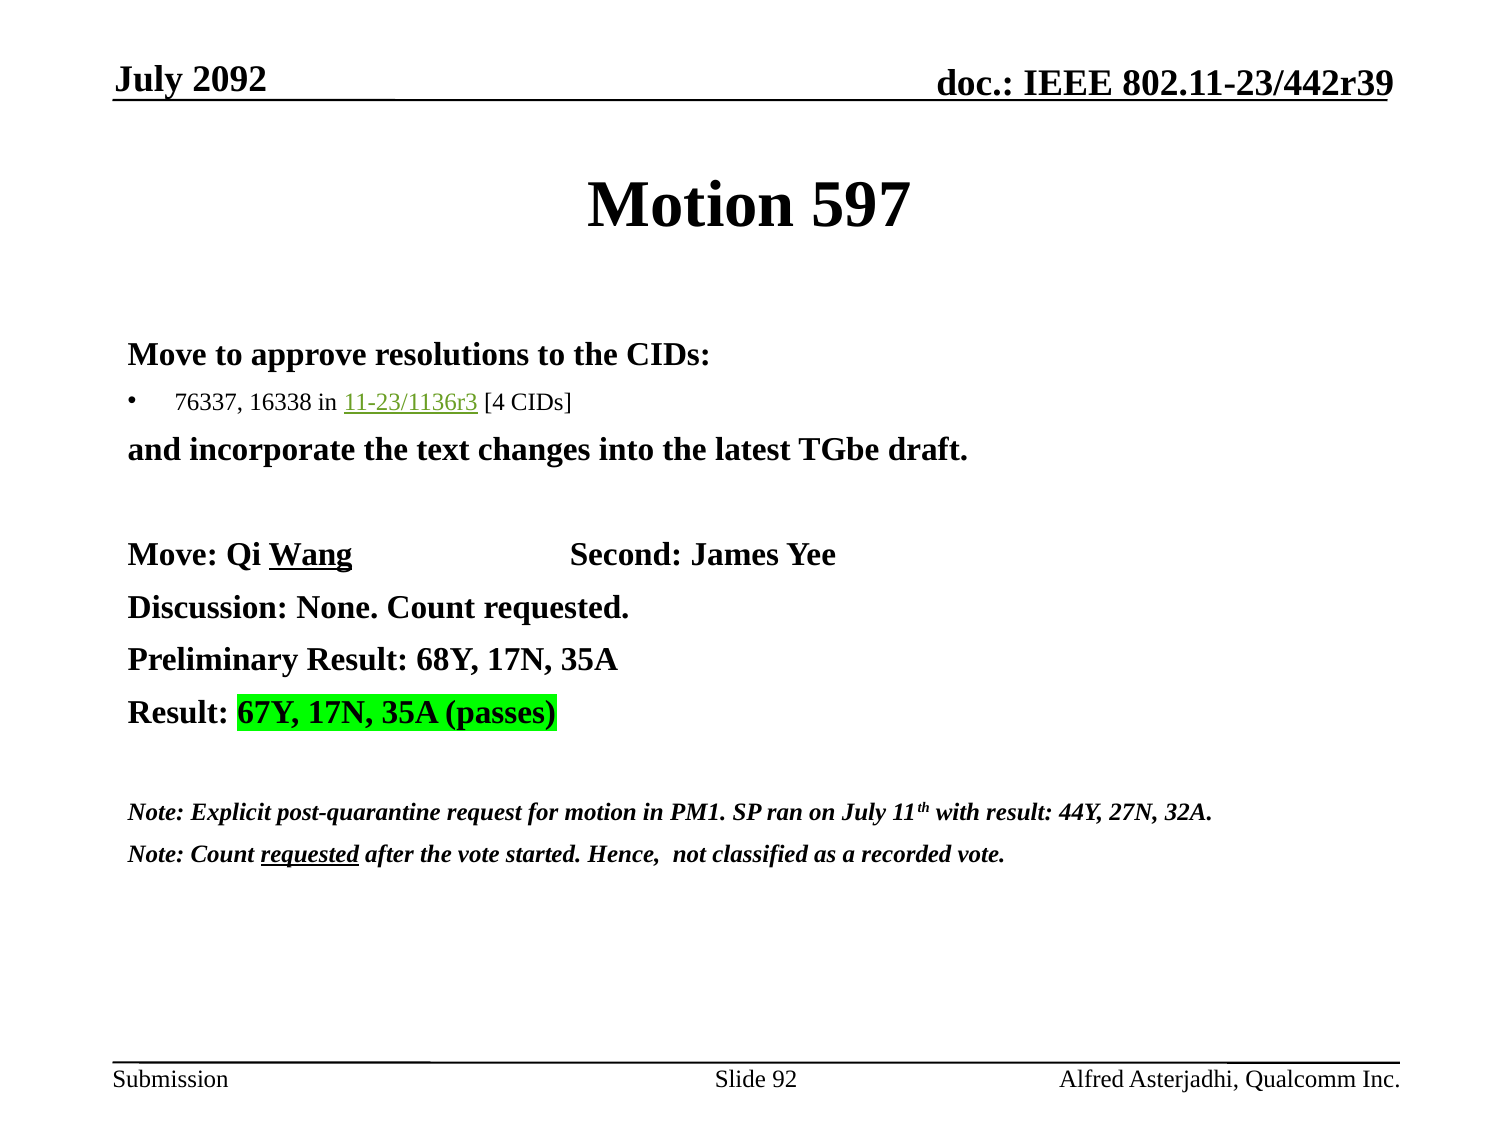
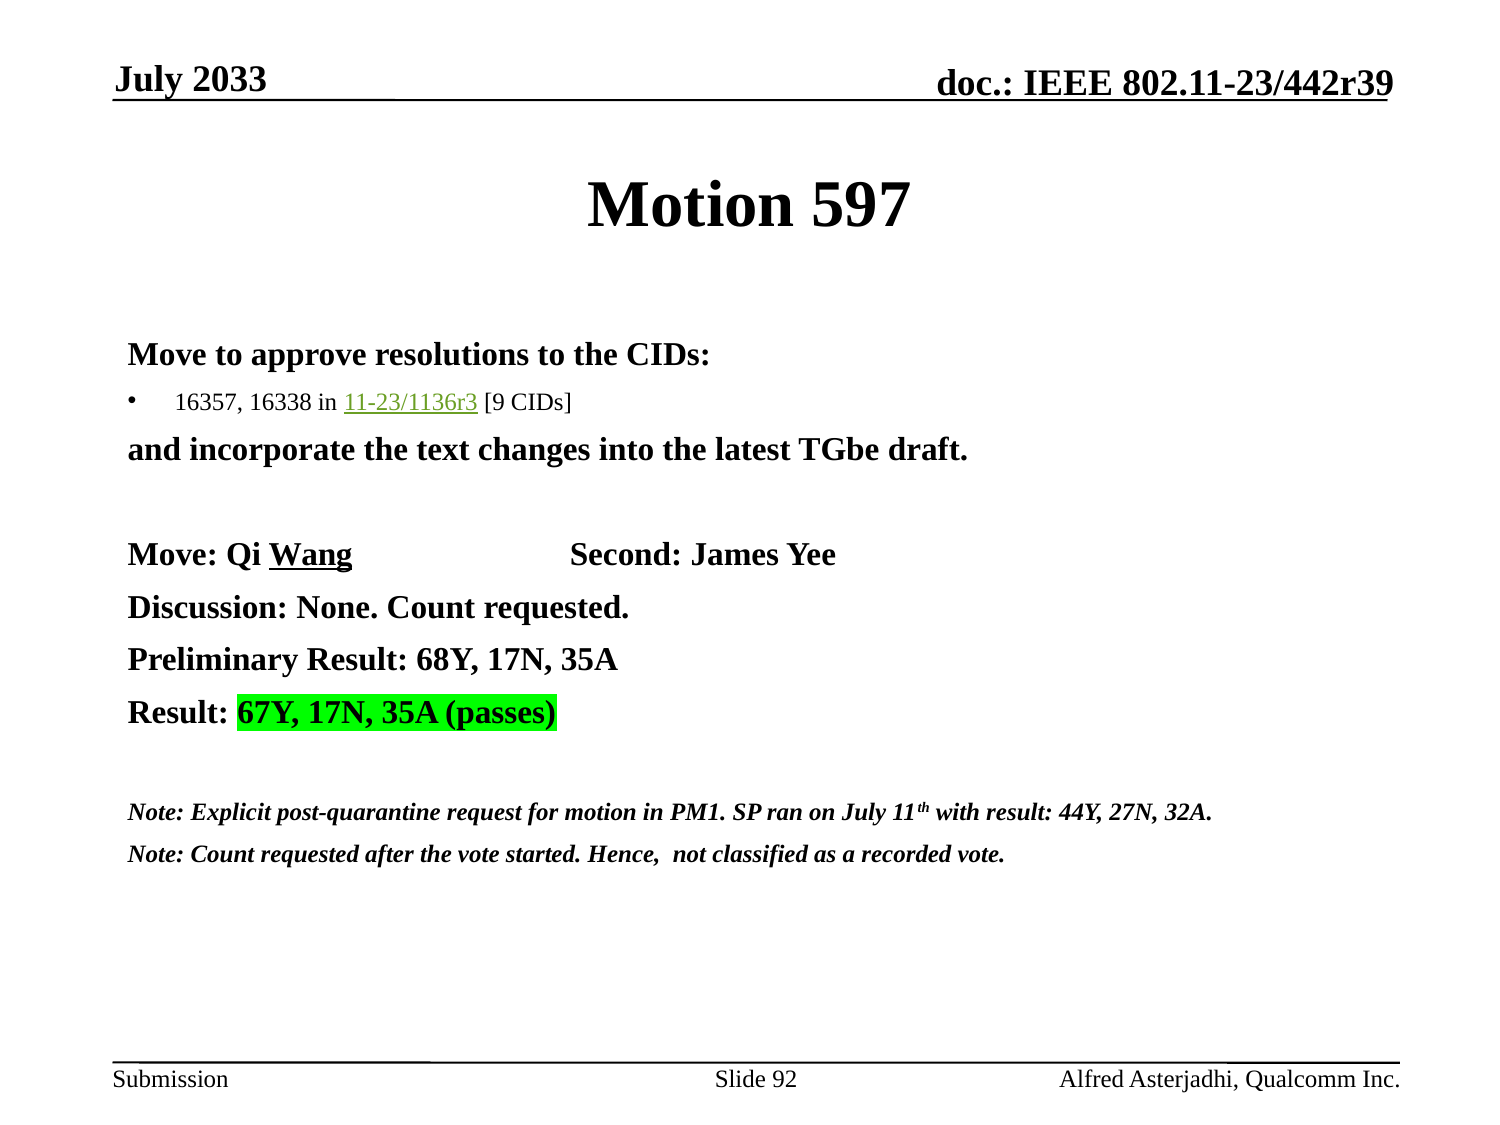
2092: 2092 -> 2033 (230, 80)
76337: 76337 -> 16357 (209, 402)
4: 4 -> 9 (494, 402)
requested underline: present -> none (310, 854)
